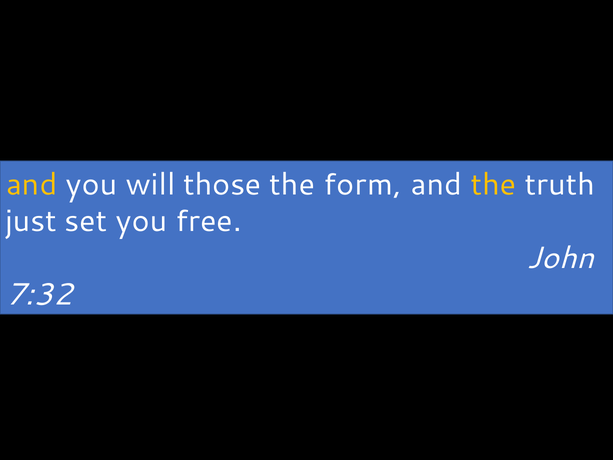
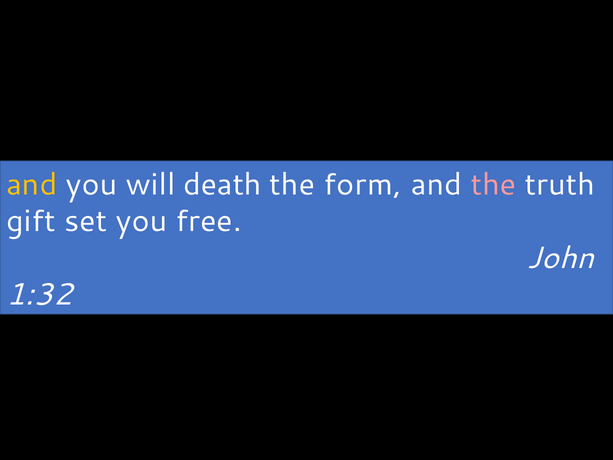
those: those -> death (222, 184)
the colour: yellow -> pink (493, 184)
just: just -> gift (31, 221)
7:32: 7:32 -> 1:32 (39, 295)
